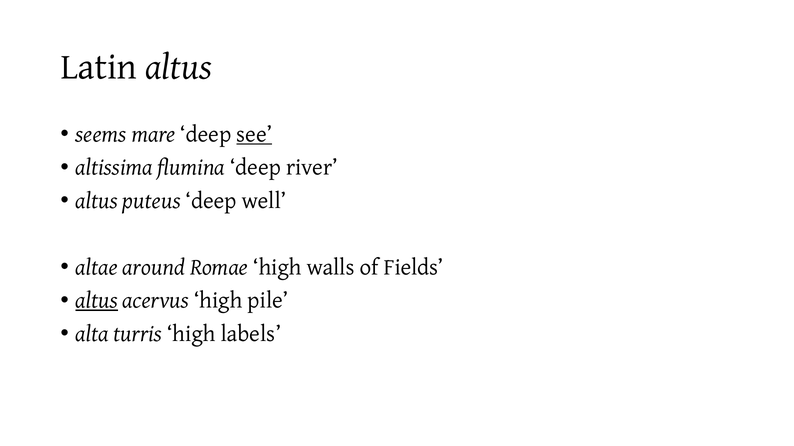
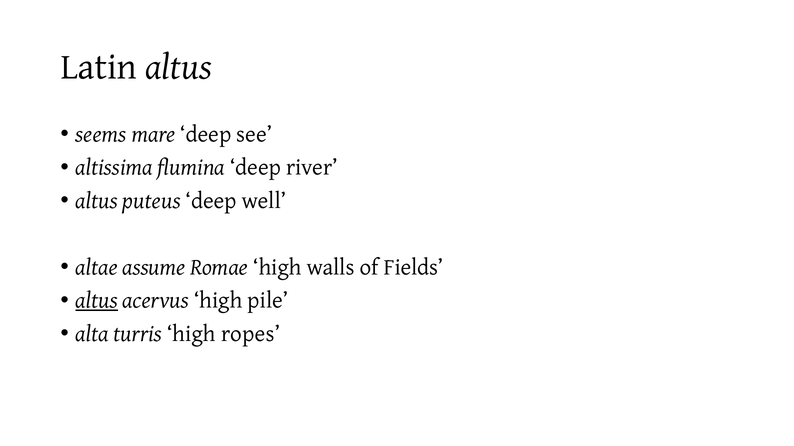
see underline: present -> none (254, 134)
around: around -> assume (154, 267)
labels: labels -> ropes (251, 334)
